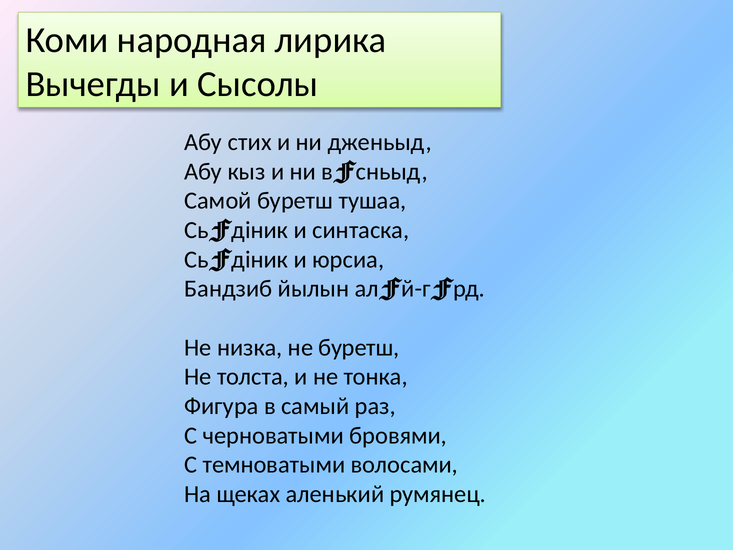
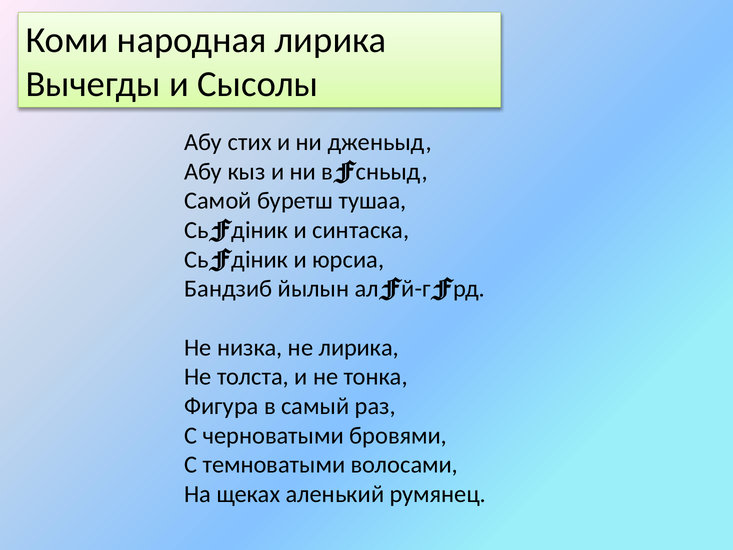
не буретш: буретш -> лирика (359, 347)
